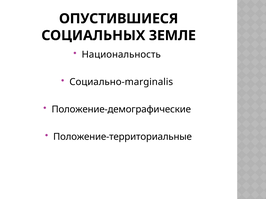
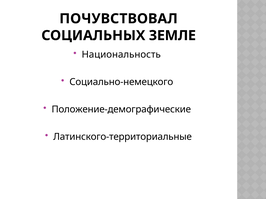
ОПУСТИВШИЕСЯ: ОПУСТИВШИЕСЯ -> ПОЧУВСТВОВАЛ (118, 19)
Социально-marginalis: Социально-marginalis -> Социально-немецкого (121, 82)
Положение-территориальные: Положение-территориальные -> Латинского-территориальные (123, 137)
